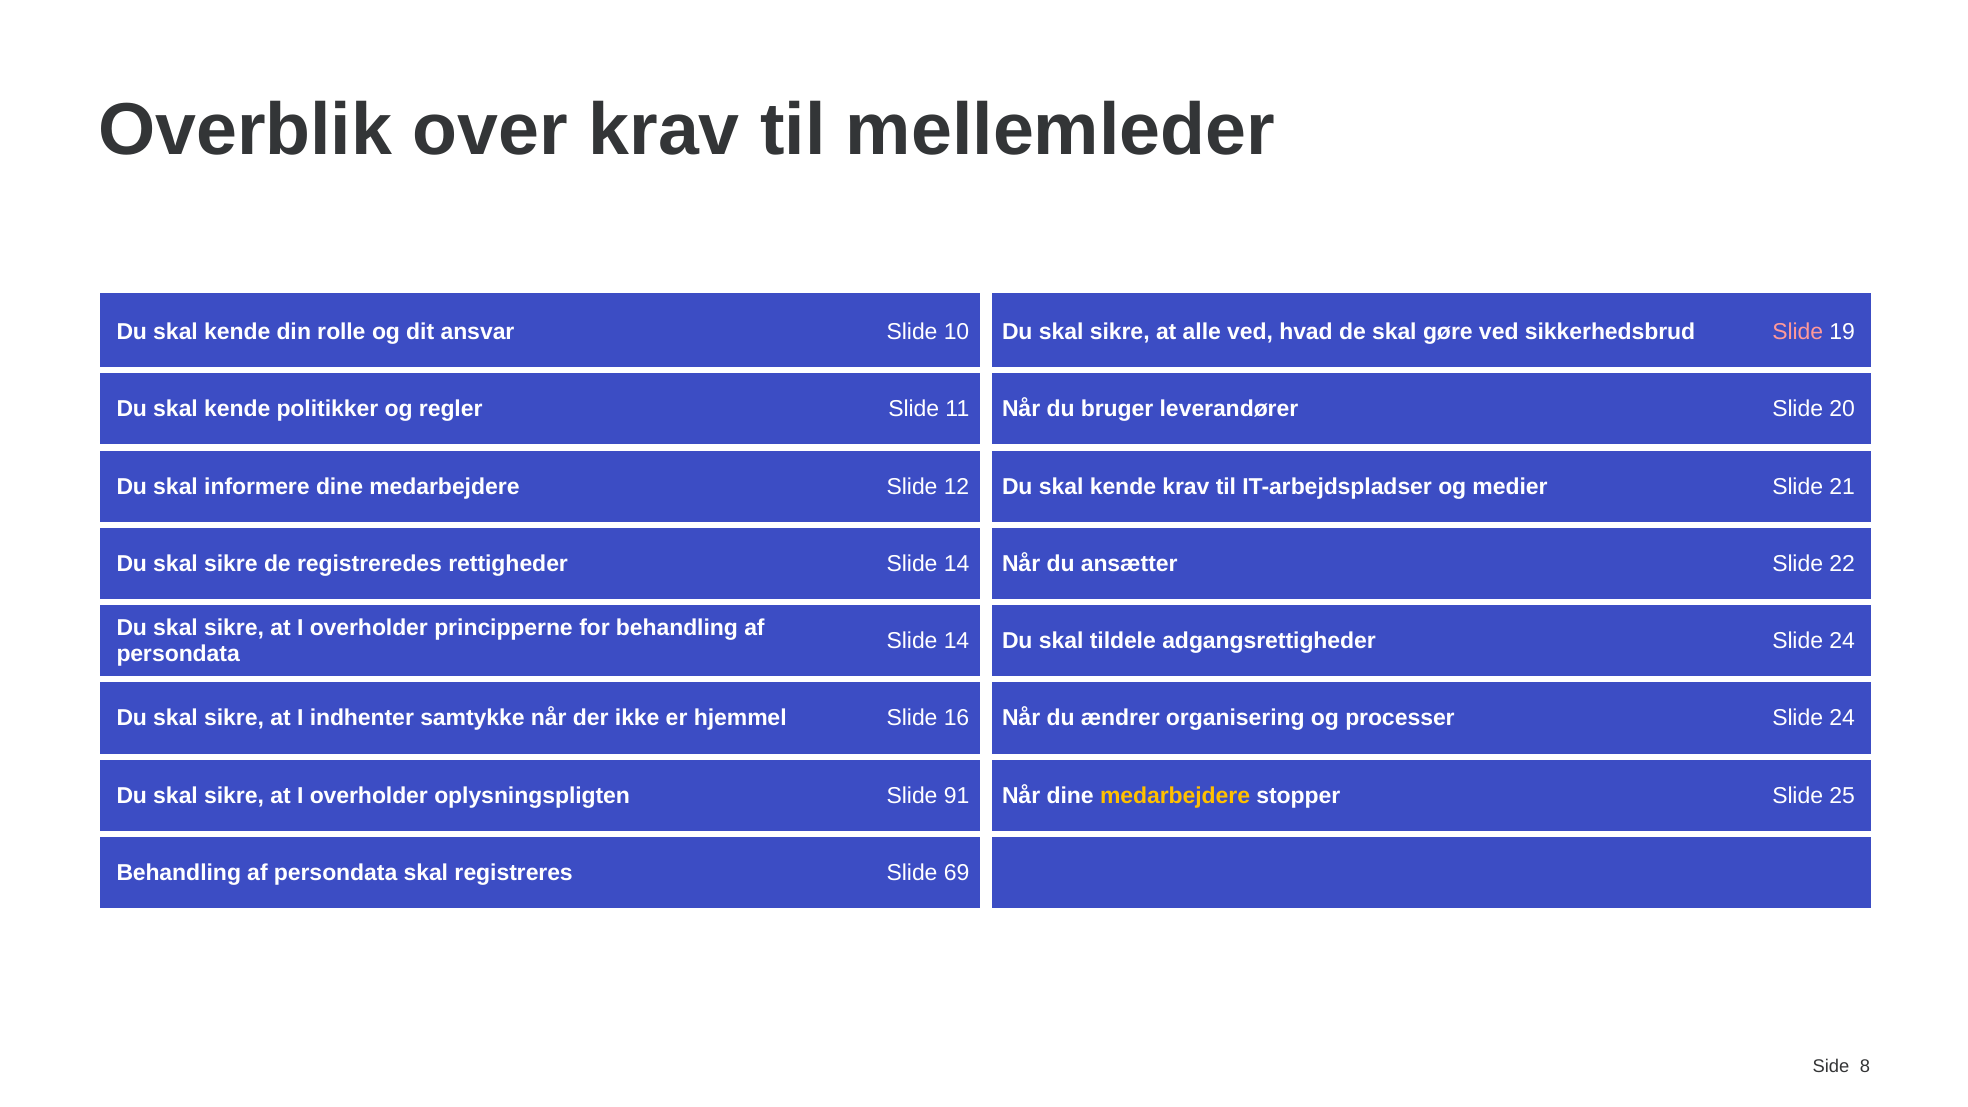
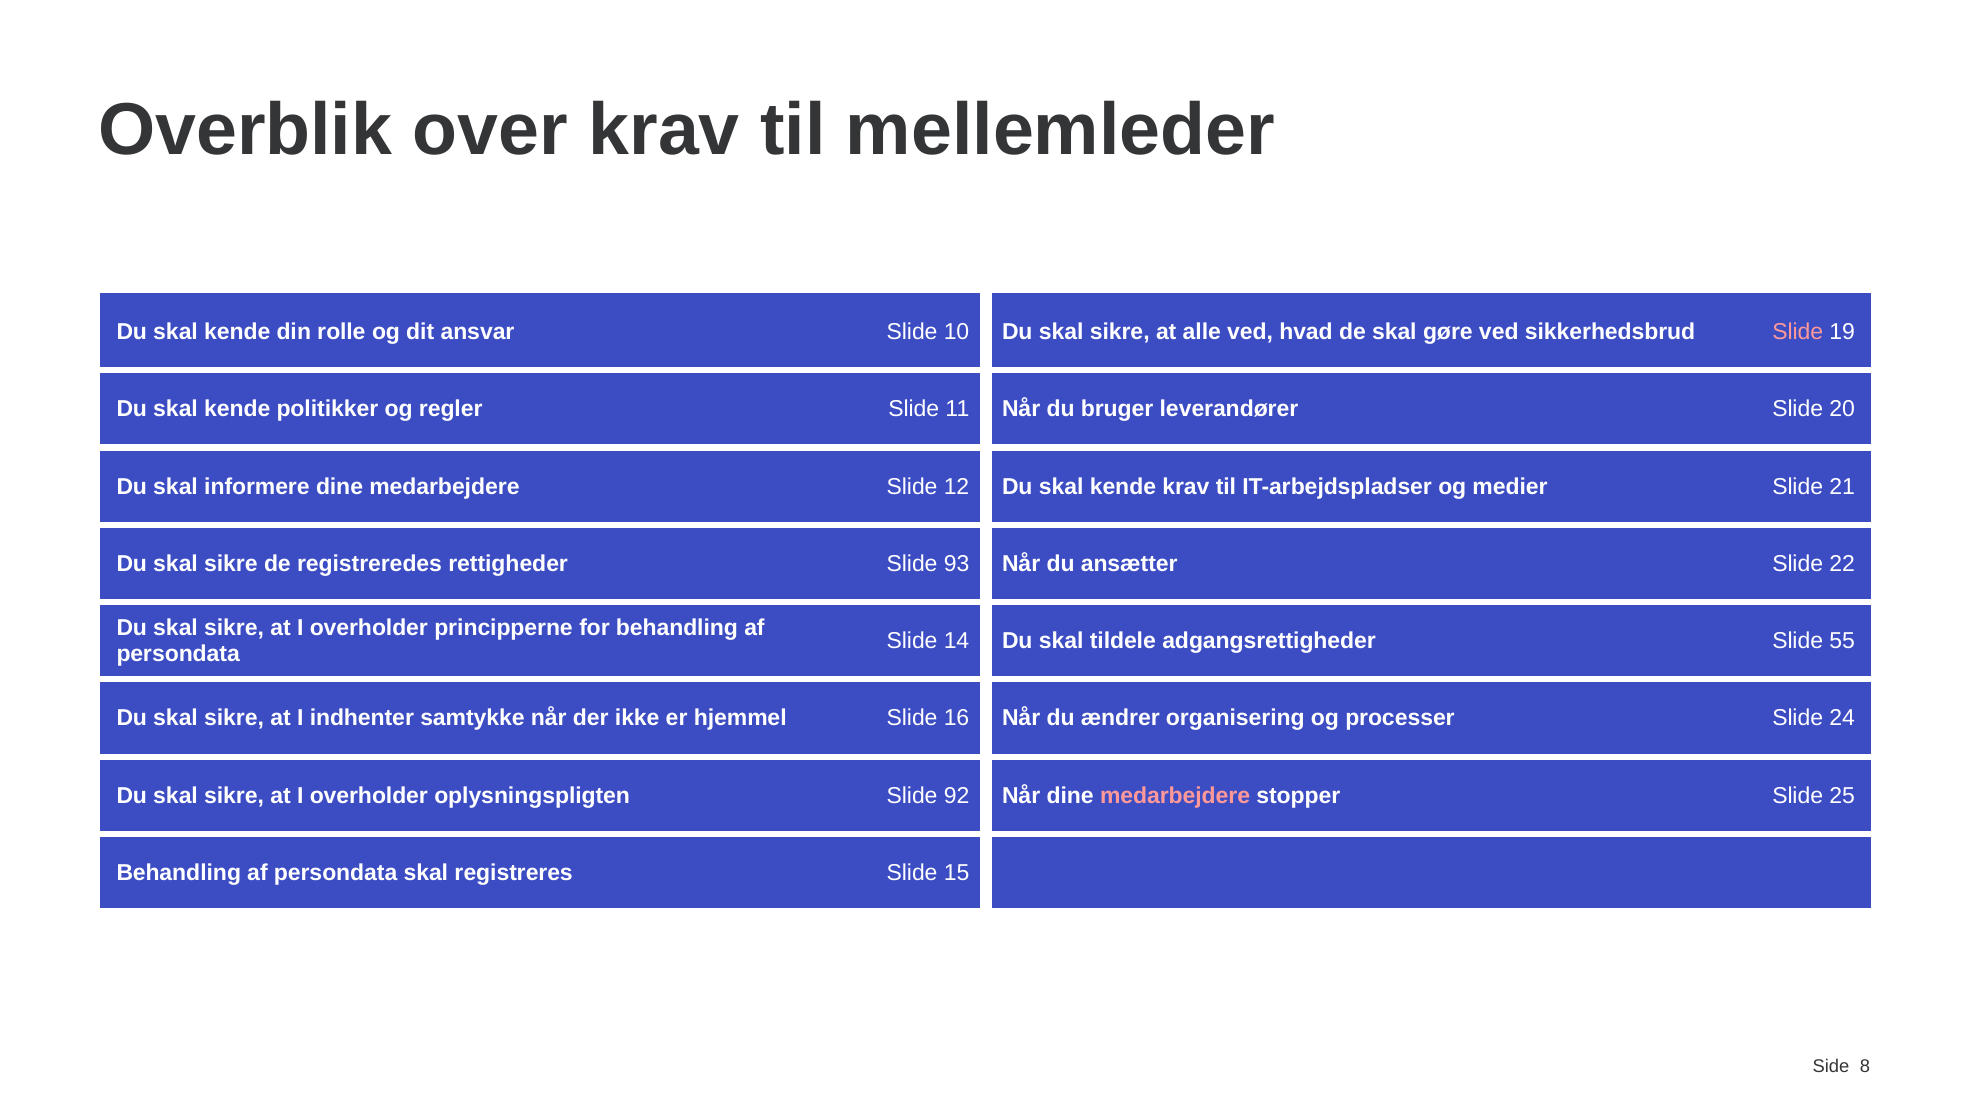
rettigheder Slide 14: 14 -> 93 (957, 564)
adgangsrettigheder Slide 24: 24 -> 55 (1842, 641)
91: 91 -> 92 (957, 796)
medarbejdere colour: yellow -> pink (1175, 796)
69: 69 -> 15 (957, 873)
